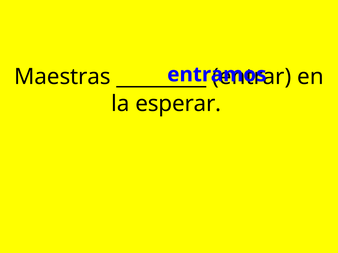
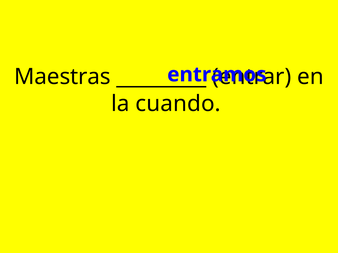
esperar: esperar -> cuando (178, 104)
